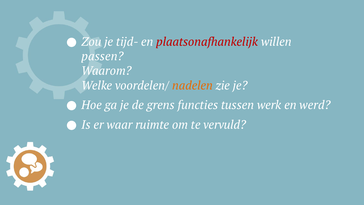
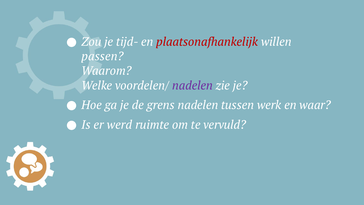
nadelen colour: orange -> purple (193, 85)
grens functies: functies -> nadelen (198, 105)
werd: werd -> waar (315, 105)
waar: waar -> werd (119, 125)
